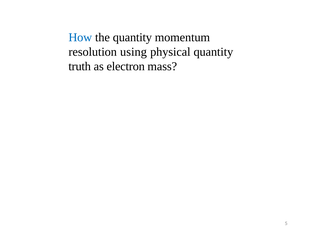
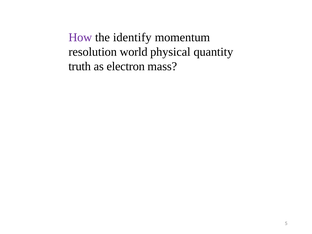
How colour: blue -> purple (80, 37)
the quantity: quantity -> identify (132, 37)
using: using -> world (134, 52)
